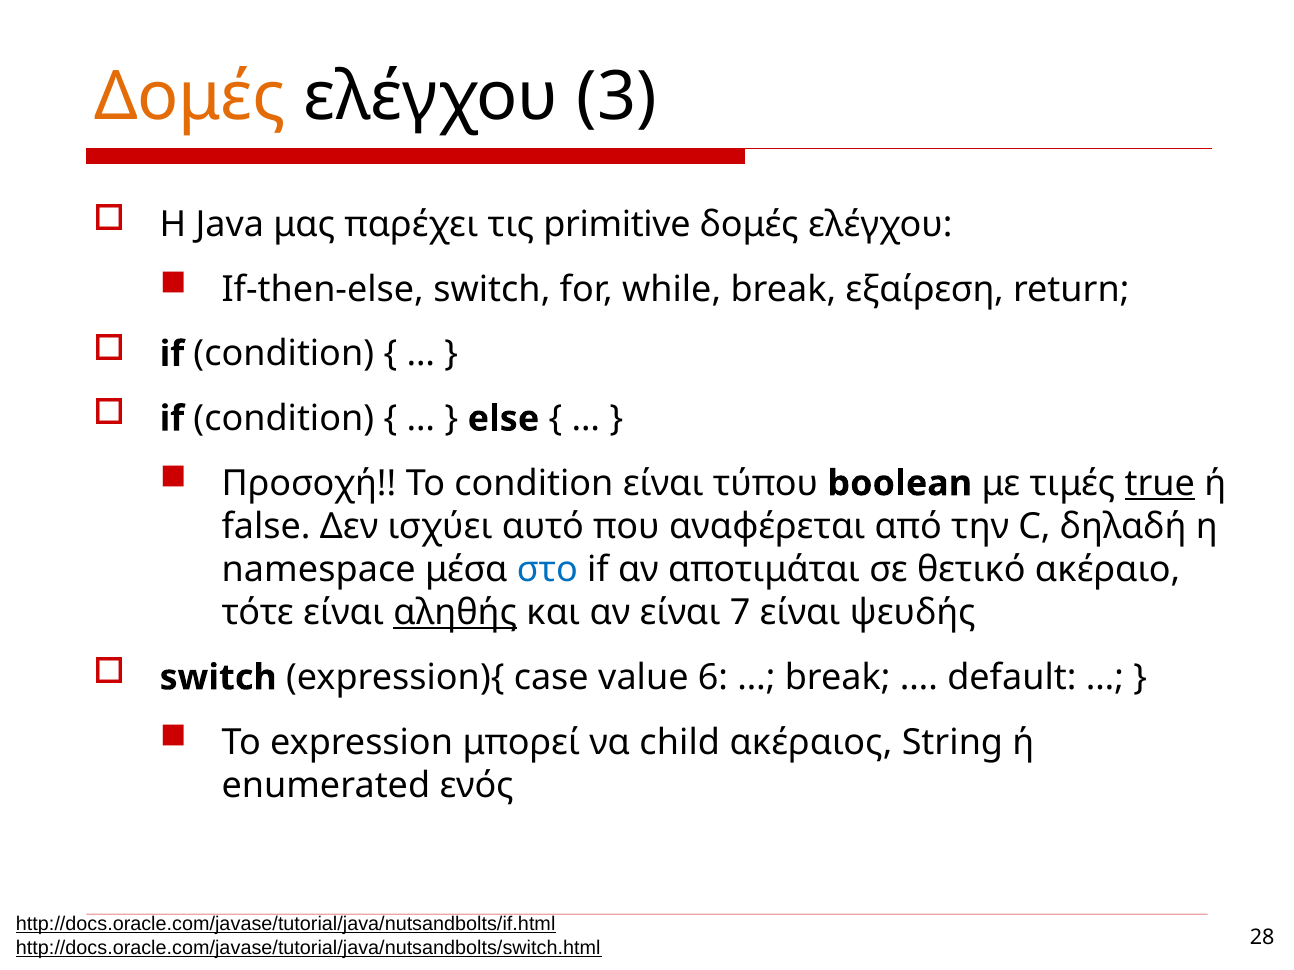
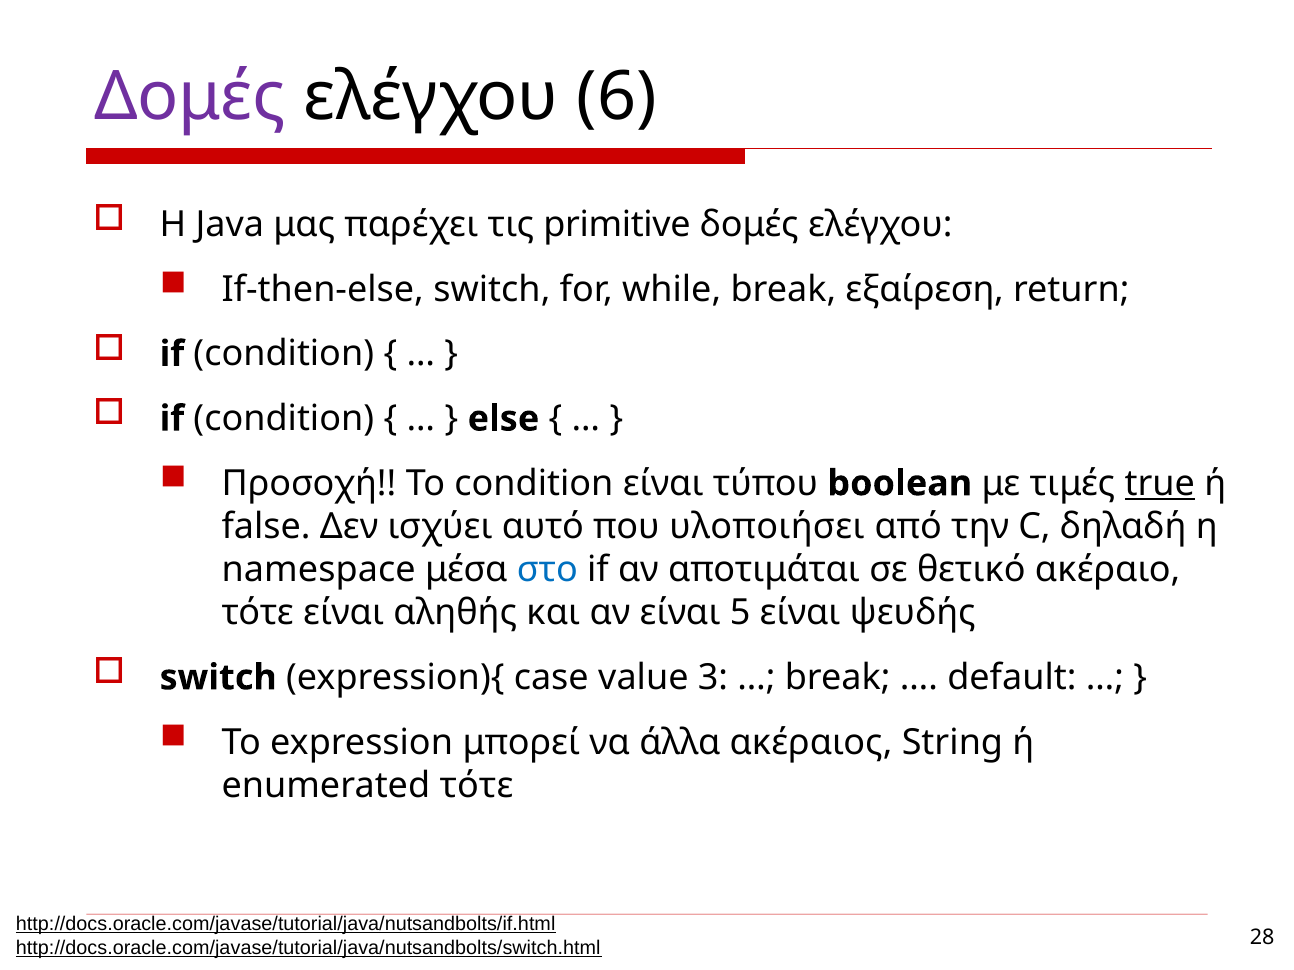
Δομές colour: orange -> purple (190, 97)
3: 3 -> 6 (617, 97)
αναφέρεται: αναφέρεται -> υλοποιήσει (767, 527)
αληθής underline: present -> none (455, 613)
7: 7 -> 5 (740, 613)
6: 6 -> 3 (713, 678)
child: child -> άλλα (680, 743)
enumerated ενός: ενός -> τότε (476, 786)
